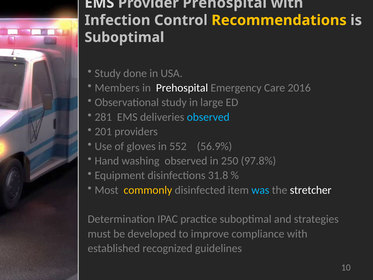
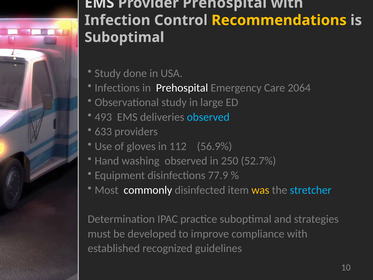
Members: Members -> Infections (117, 88)
2016: 2016 -> 2064 (299, 88)
281: 281 -> 493 (103, 117)
201: 201 -> 633 (103, 132)
552: 552 -> 112 (178, 146)
97.8%: 97.8% -> 52.7% (258, 161)
31.8: 31.8 -> 77.9 (218, 175)
commonly colour: yellow -> white (148, 190)
was colour: light blue -> yellow (260, 190)
stretcher colour: white -> light blue (311, 190)
